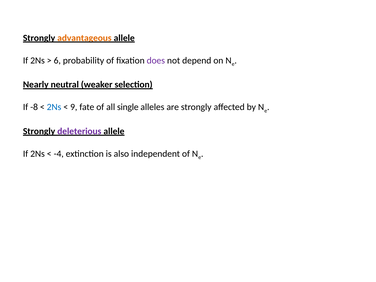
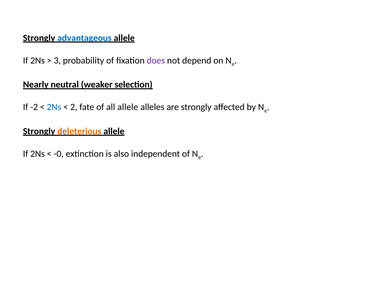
advantageous colour: orange -> blue (84, 38)
6: 6 -> 3 (57, 60)
-8: -8 -> -2 (34, 107)
9: 9 -> 2 (74, 107)
all single: single -> allele (128, 107)
deleterious colour: purple -> orange (79, 131)
-4: -4 -> -0 (59, 154)
